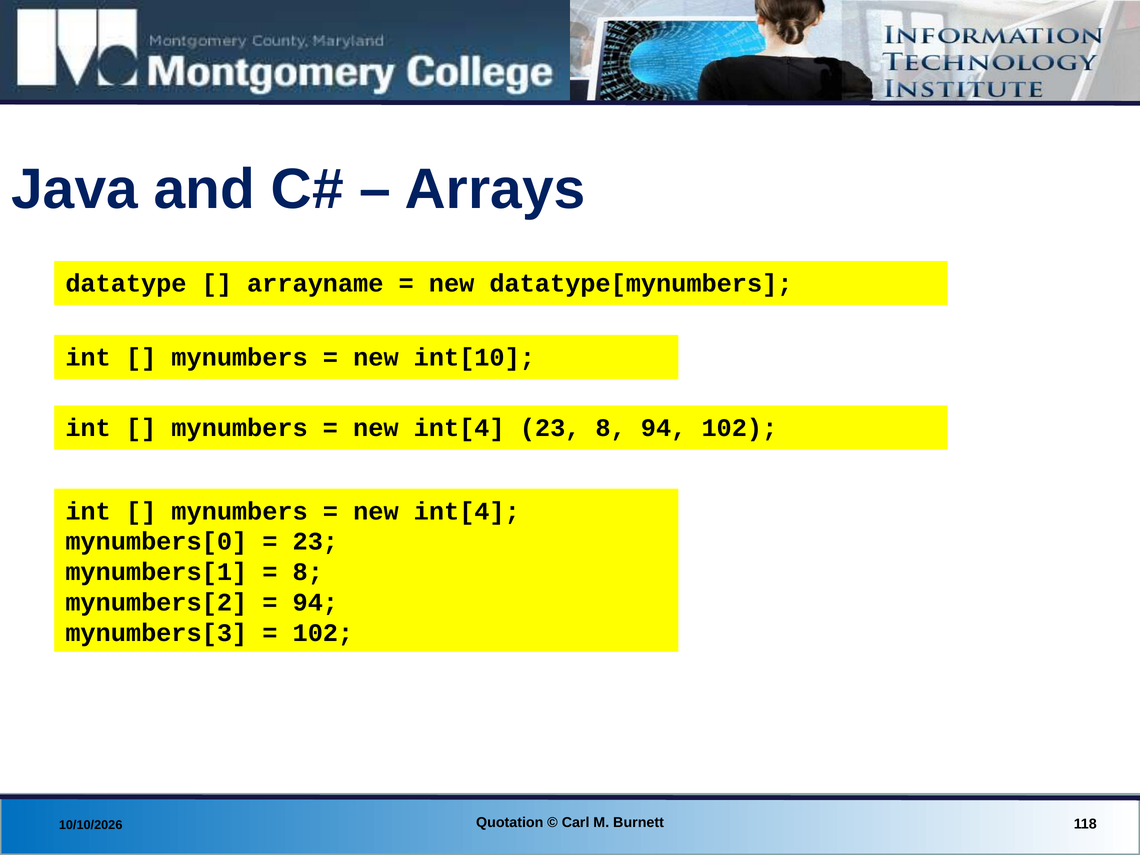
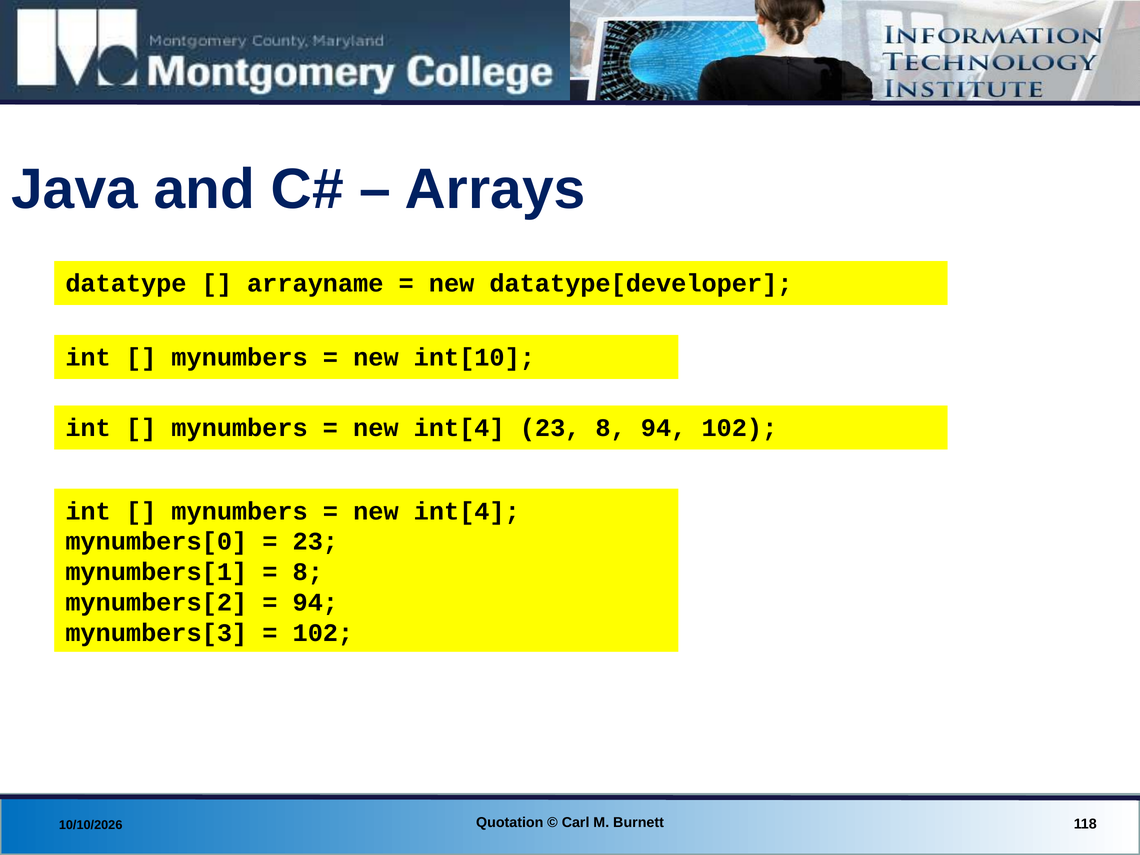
datatype[mynumbers: datatype[mynumbers -> datatype[developer (641, 284)
